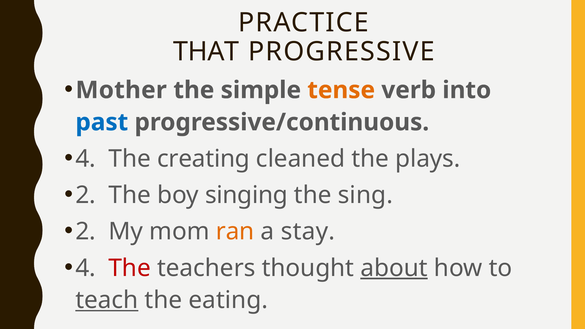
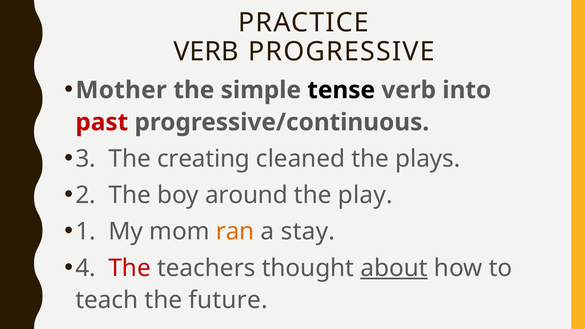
THAT: THAT -> VERB (206, 52)
tense colour: orange -> black (341, 90)
past colour: blue -> red (102, 122)
4: 4 -> 3 (86, 159)
singing: singing -> around (246, 195)
sing: sing -> play (365, 195)
2: 2 -> 1 (86, 232)
teach underline: present -> none (107, 300)
eating: eating -> future (228, 300)
